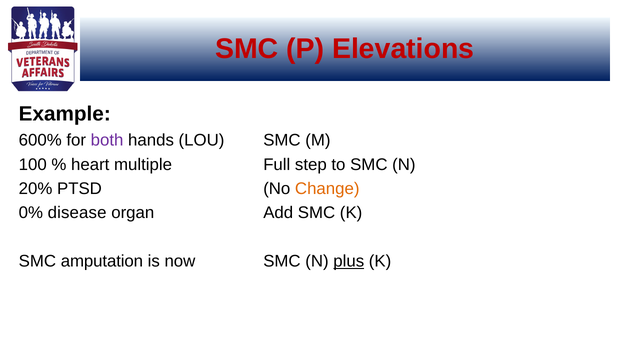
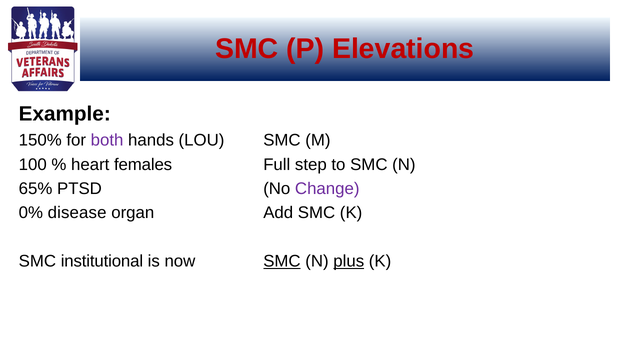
600%: 600% -> 150% (40, 140)
multiple: multiple -> females (143, 165)
20%: 20% -> 65% (36, 189)
Change colour: orange -> purple (327, 189)
amputation: amputation -> institutional (102, 261)
SMC underline: none -> present (282, 261)
